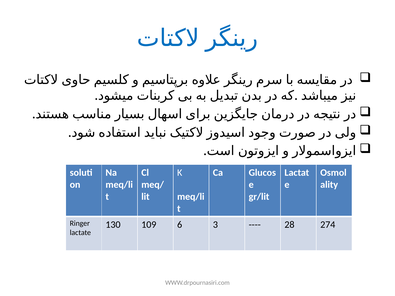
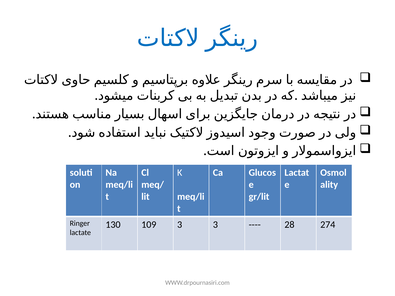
109 6: 6 -> 3 (180, 225)
